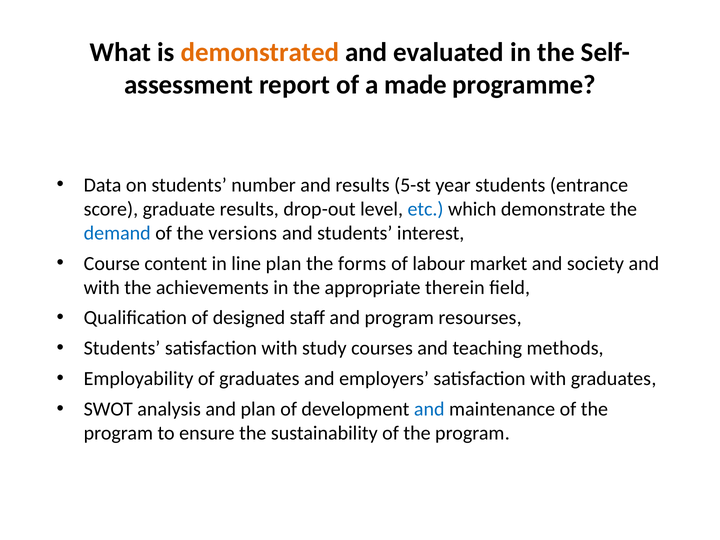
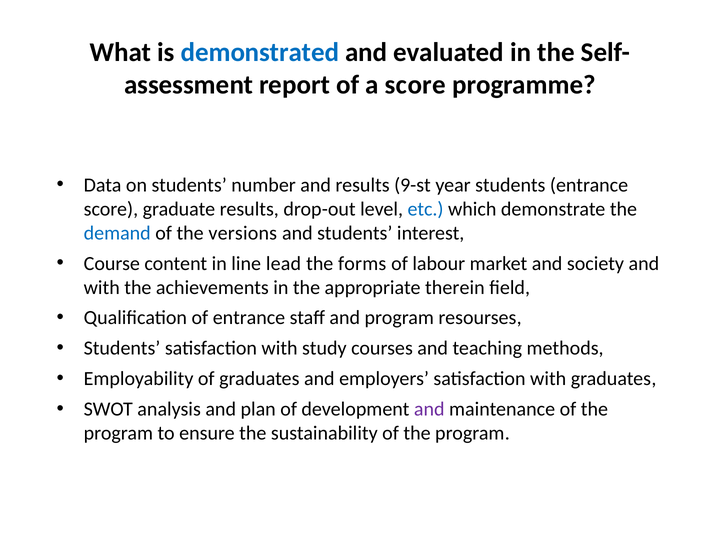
demonstrated colour: orange -> blue (260, 52)
a made: made -> score (415, 85)
5-st: 5-st -> 9-st (412, 185)
line plan: plan -> lead (284, 263)
of designed: designed -> entrance (249, 318)
and colour: blue -> purple (429, 409)
